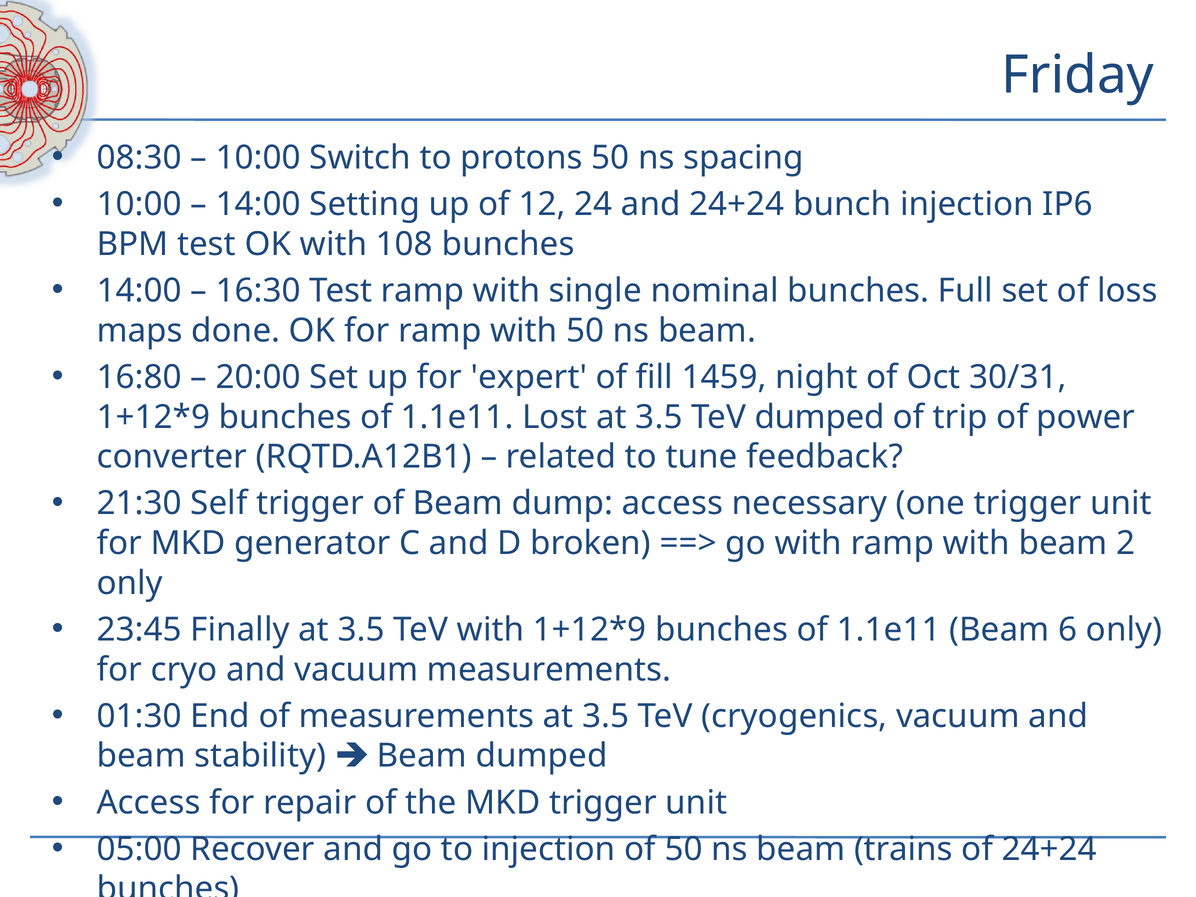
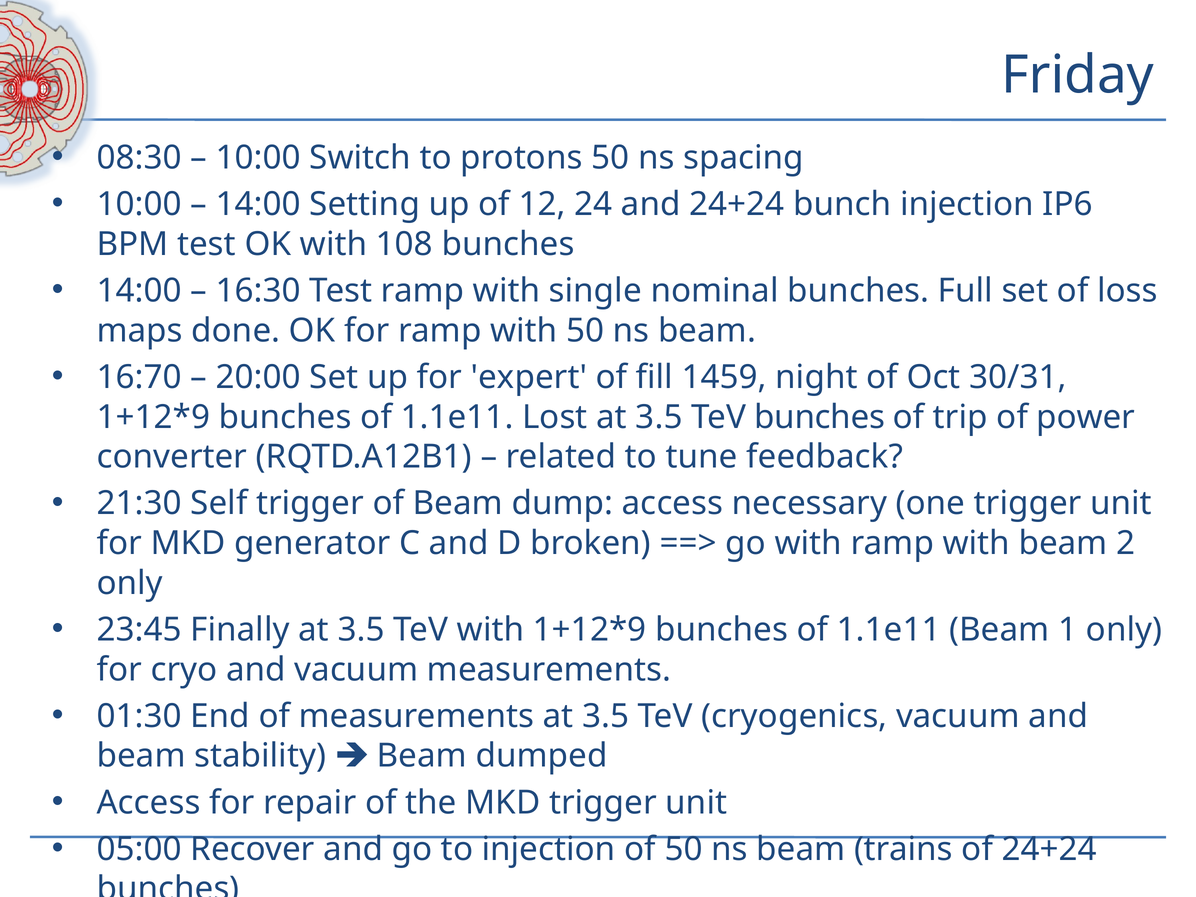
16:80: 16:80 -> 16:70 (139, 377)
TeV dumped: dumped -> bunches (820, 417)
6: 6 -> 1 (1068, 630)
